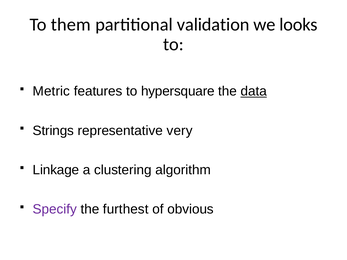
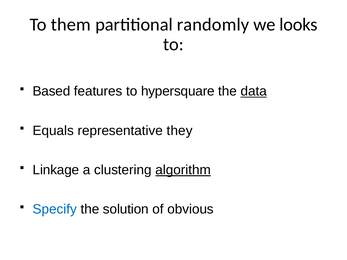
validation: validation -> randomly (213, 25)
Metric: Metric -> Based (51, 91)
Strings: Strings -> Equals (53, 131)
very: very -> they (180, 131)
algorithm underline: none -> present (183, 170)
Specify colour: purple -> blue (55, 209)
furthest: furthest -> solution (126, 209)
